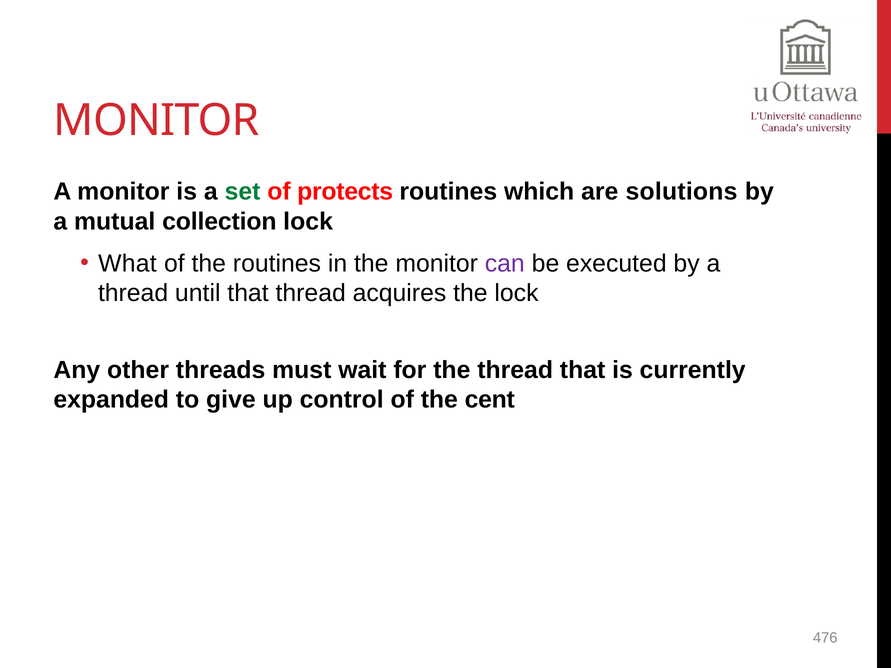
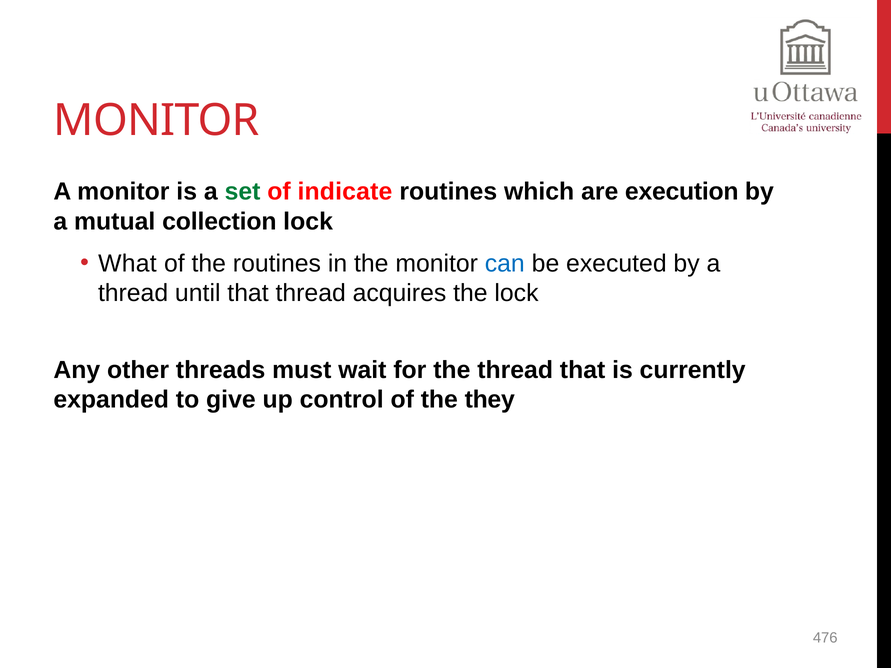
protects: protects -> indicate (345, 192)
solutions: solutions -> execution (682, 192)
can colour: purple -> blue (505, 264)
cent: cent -> they (490, 400)
